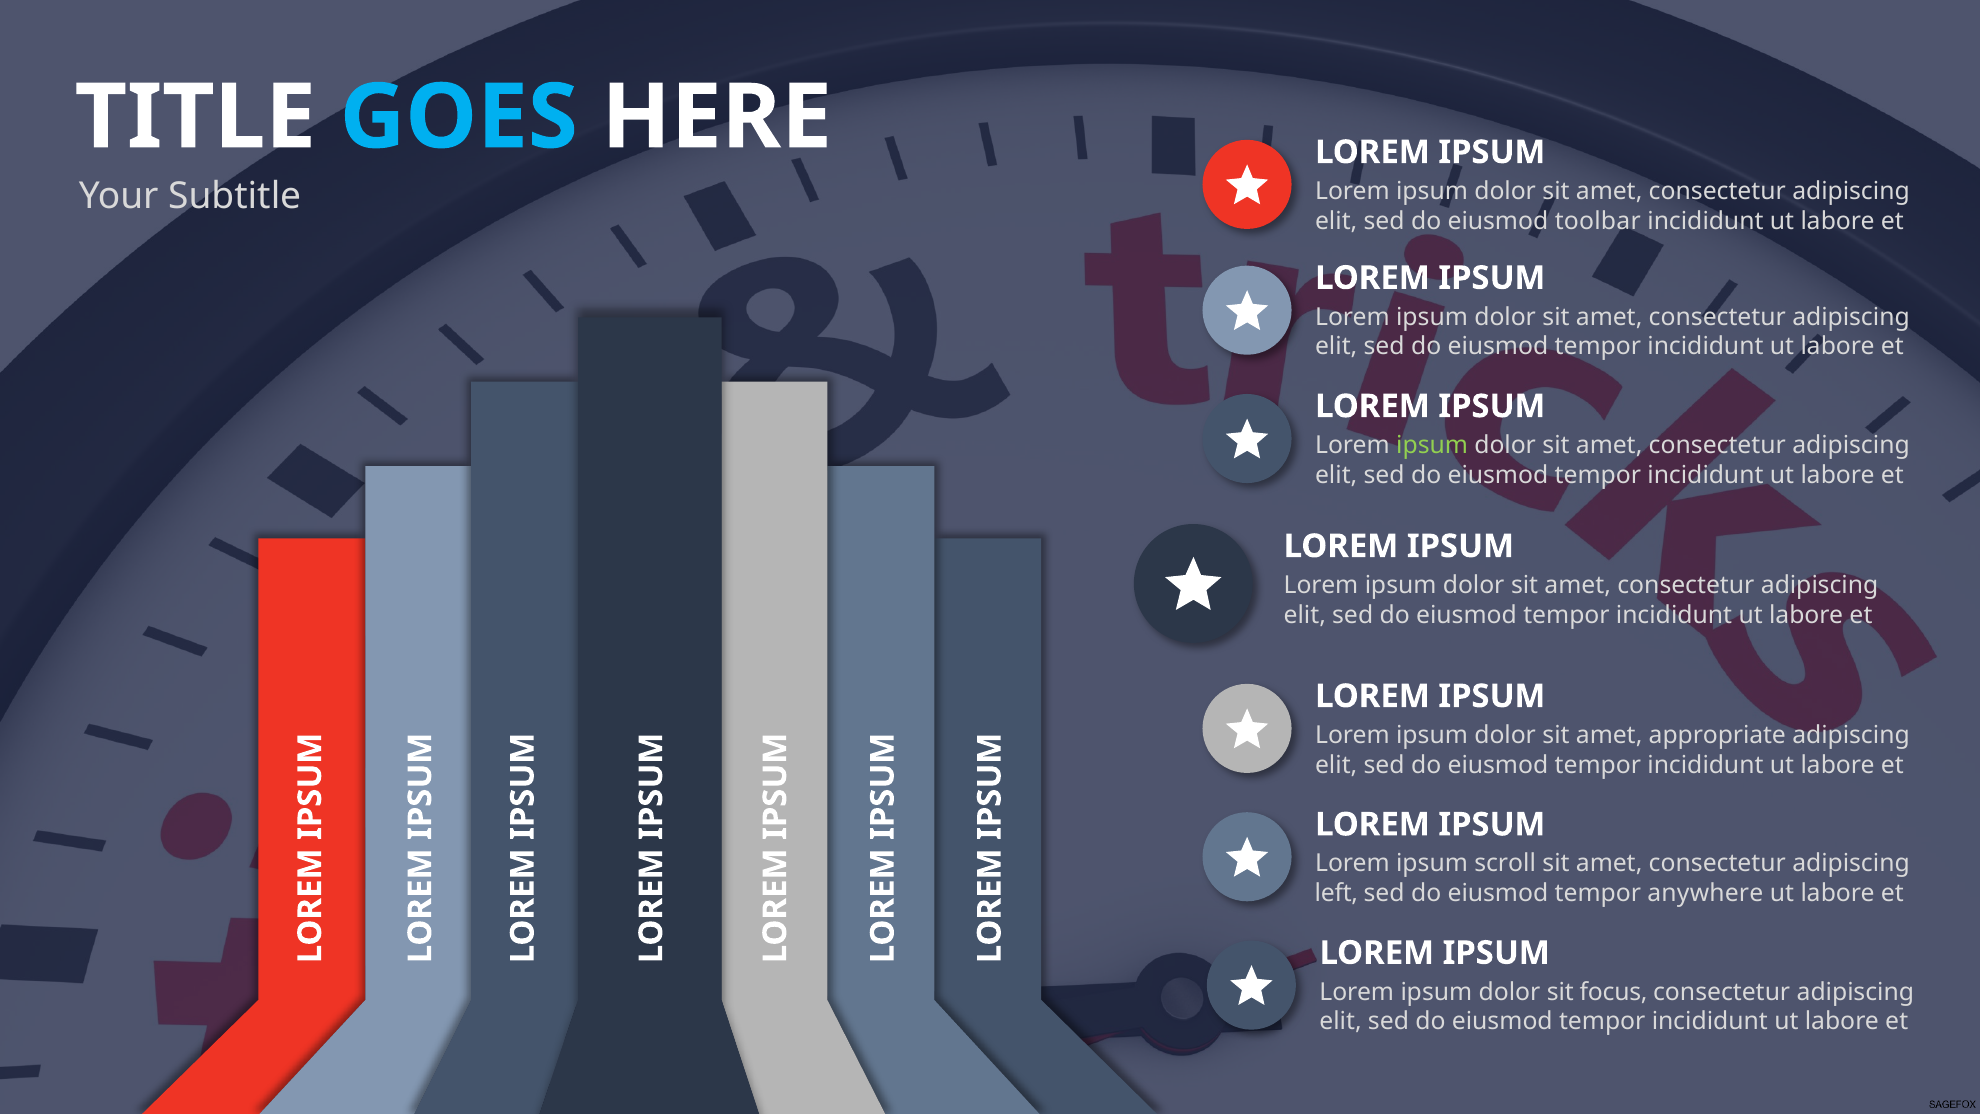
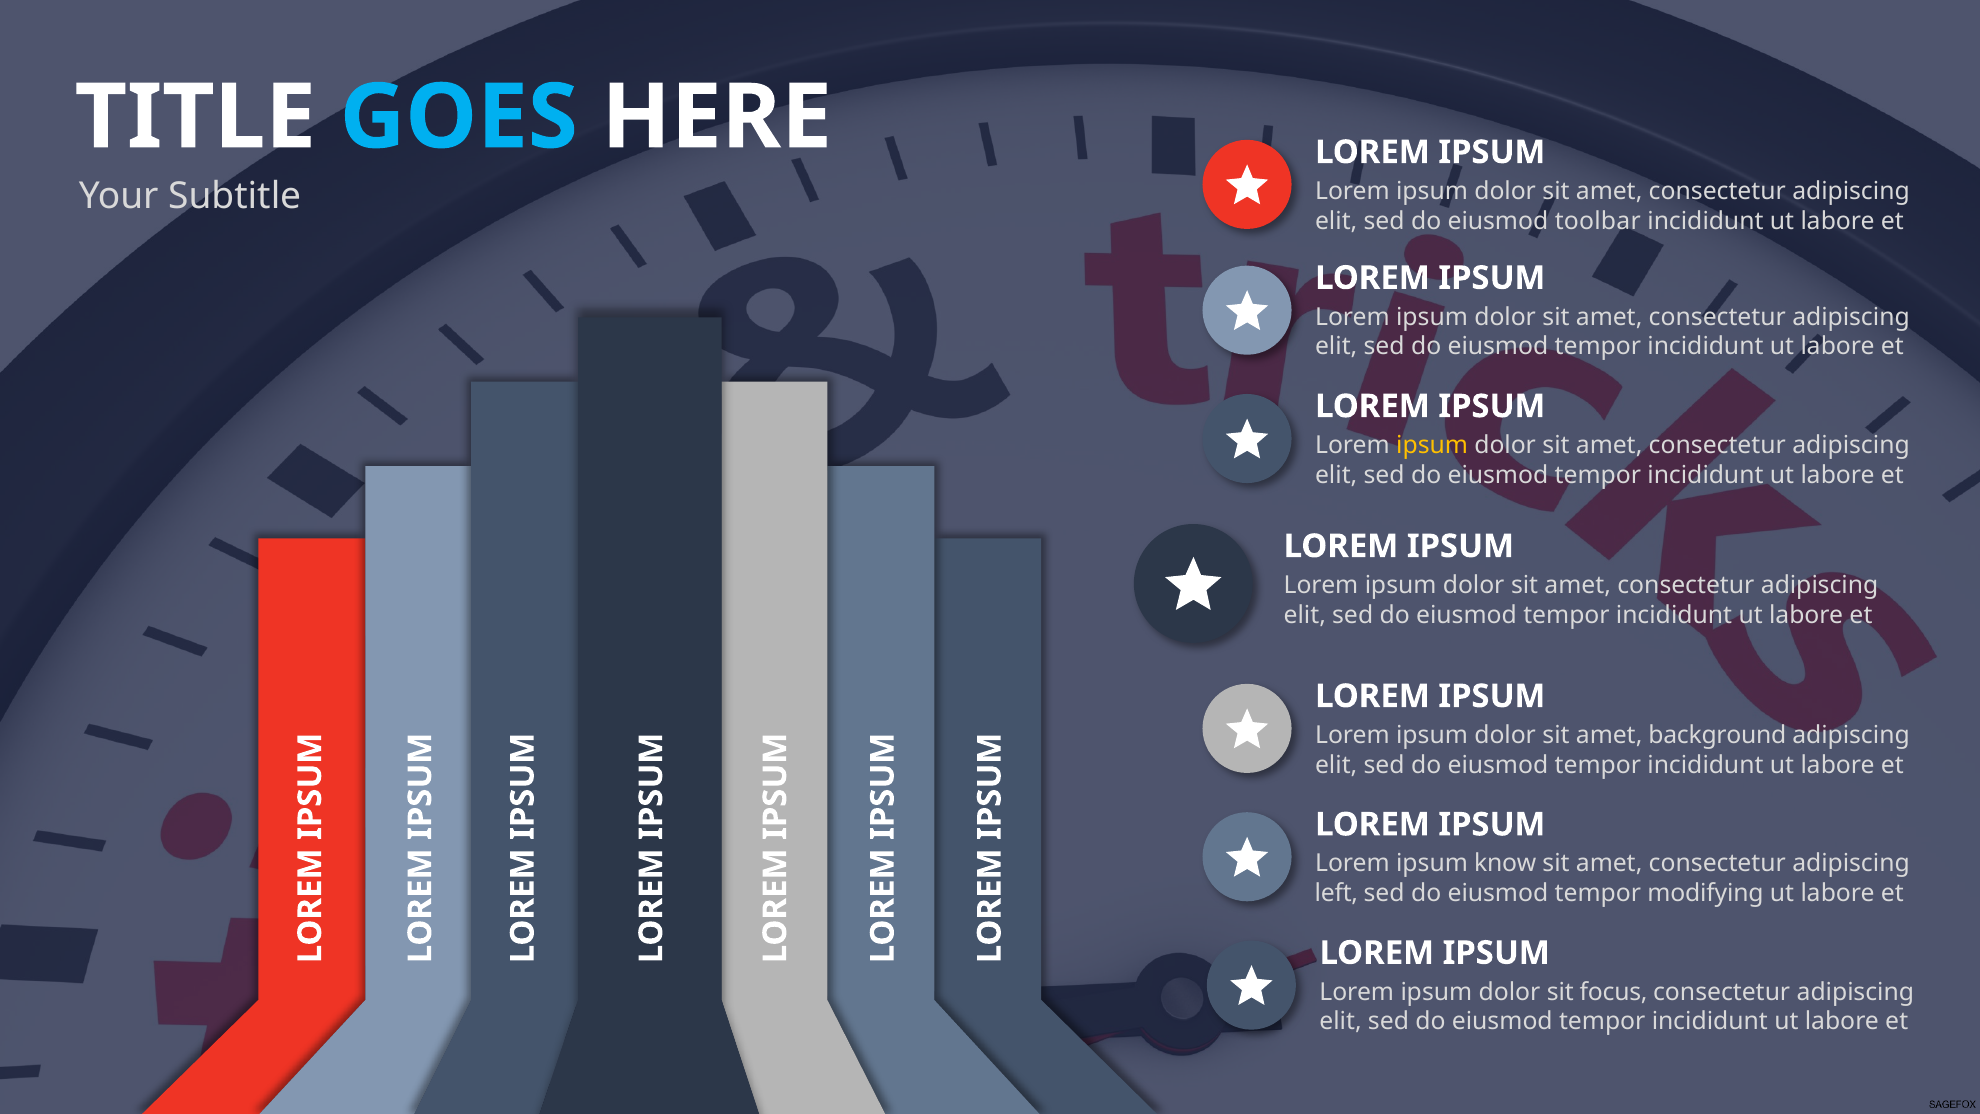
ipsum colour: light green -> yellow (1432, 445)
appropriate: appropriate -> background (1717, 735)
scroll: scroll -> know (1505, 863)
anywhere: anywhere -> modifying (1706, 893)
